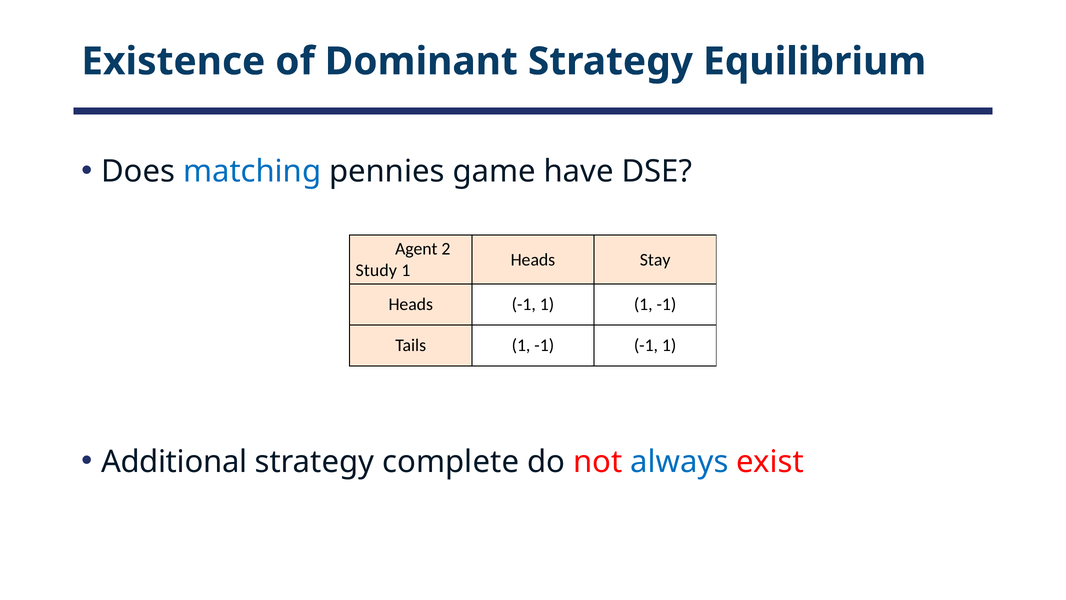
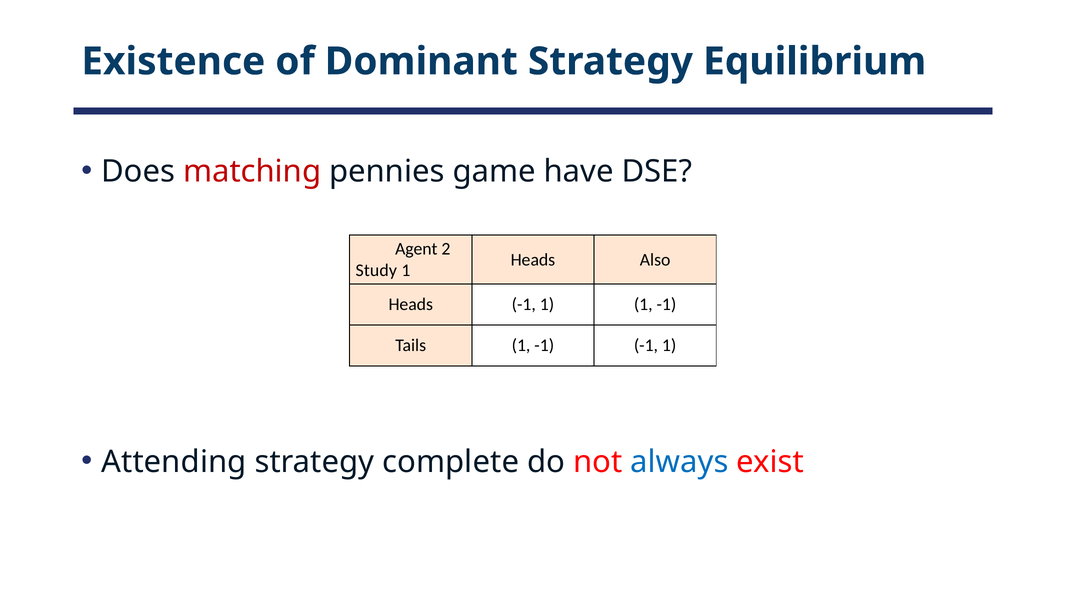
matching colour: blue -> red (252, 171)
Stay: Stay -> Also (655, 259)
Additional: Additional -> Attending (174, 461)
